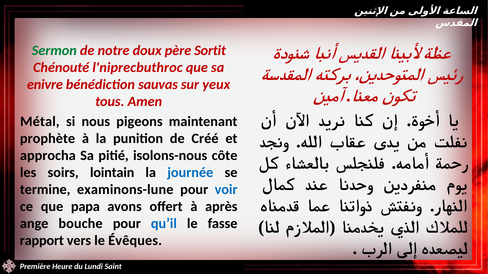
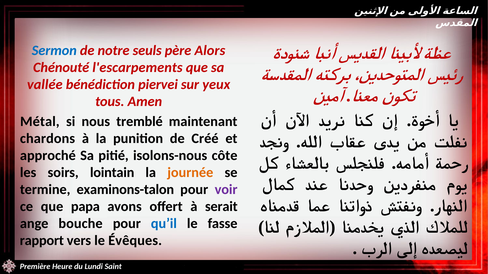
Sermon colour: green -> blue (54, 51)
doux: doux -> seuls (147, 51)
Sortit: Sortit -> Alors (210, 51)
l'niprecbuthroc: l'niprecbuthroc -> l'escarpements (137, 68)
enivre: enivre -> vallée (45, 85)
sauvas: sauvas -> piervei (158, 85)
pigeons: pigeons -> tremblé (140, 122)
prophète: prophète -> chardons (48, 139)
approcha: approcha -> approché (48, 156)
journée colour: blue -> orange (190, 173)
examinons-lune: examinons-lune -> examinons-talon (125, 190)
voir colour: blue -> purple (226, 190)
après: après -> serait (221, 207)
